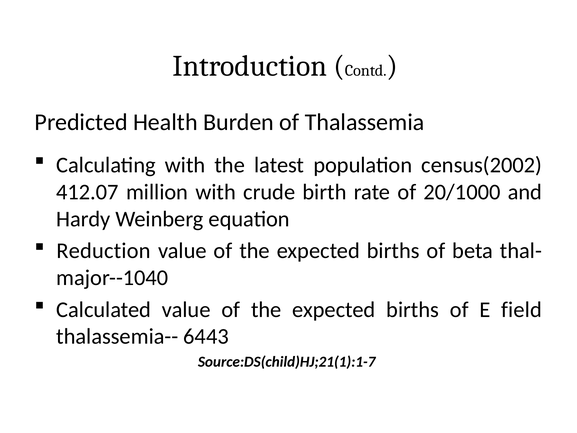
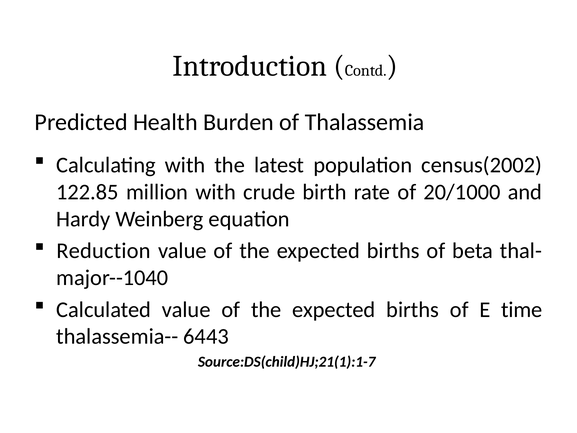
412.07: 412.07 -> 122.85 (87, 192)
field: field -> time (522, 309)
